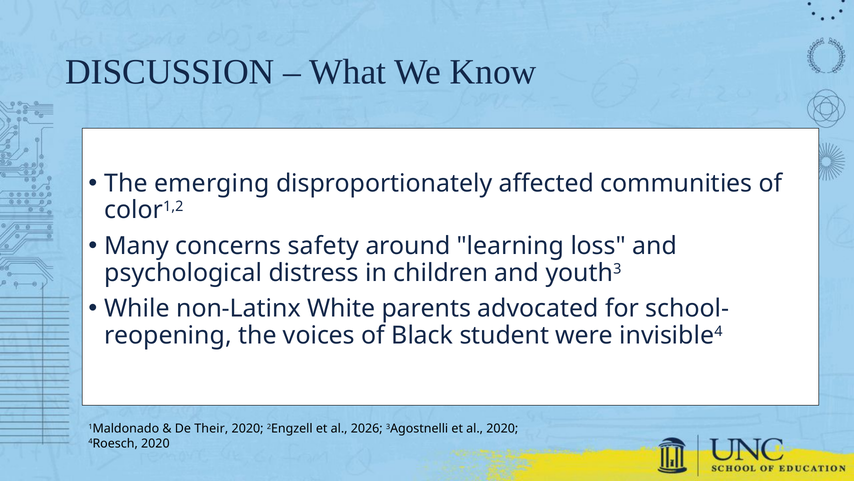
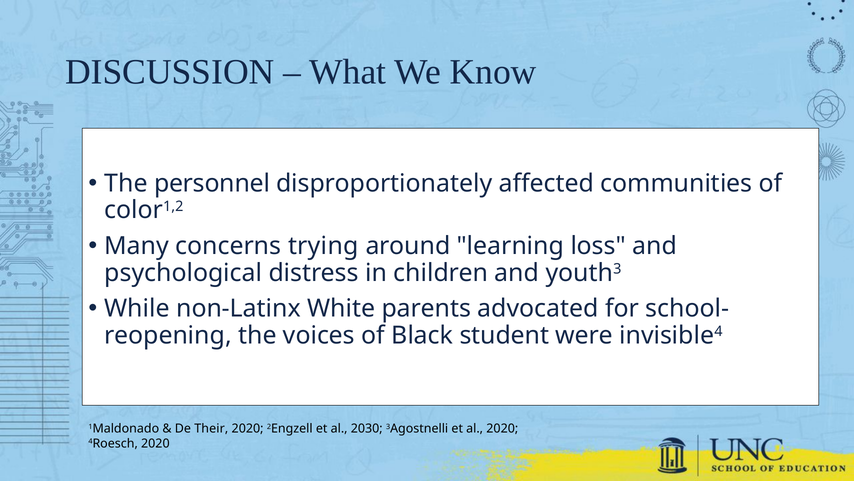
emerging: emerging -> personnel (212, 183)
safety: safety -> trying (323, 246)
2026: 2026 -> 2030 (367, 428)
